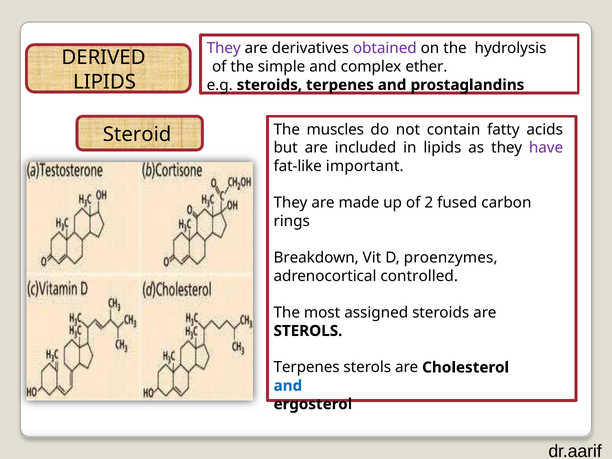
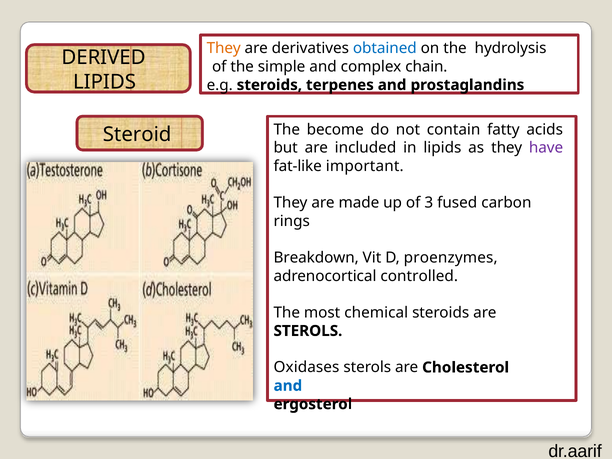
They colour: purple -> orange (224, 48)
obtained colour: purple -> blue (385, 48)
ether: ether -> chain (426, 67)
muscles: muscles -> become (335, 129)
2: 2 -> 3 (429, 203)
assigned: assigned -> chemical (376, 313)
Terpenes: Terpenes -> Oxidases (306, 367)
